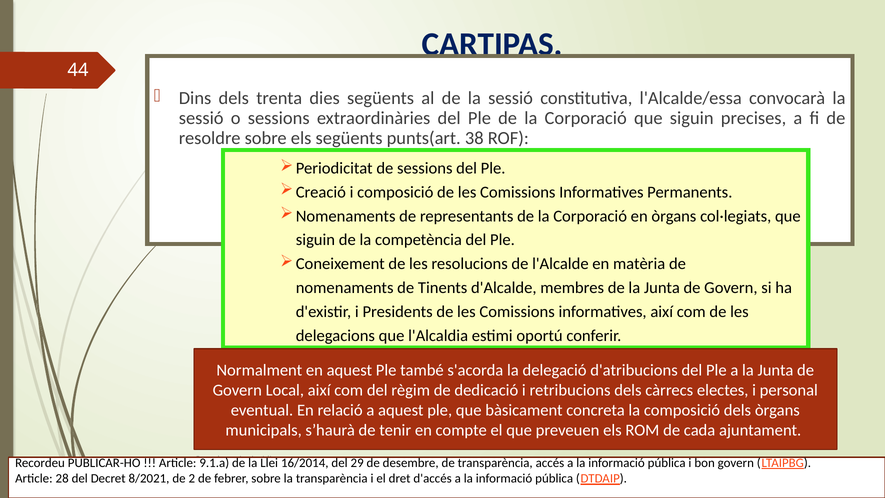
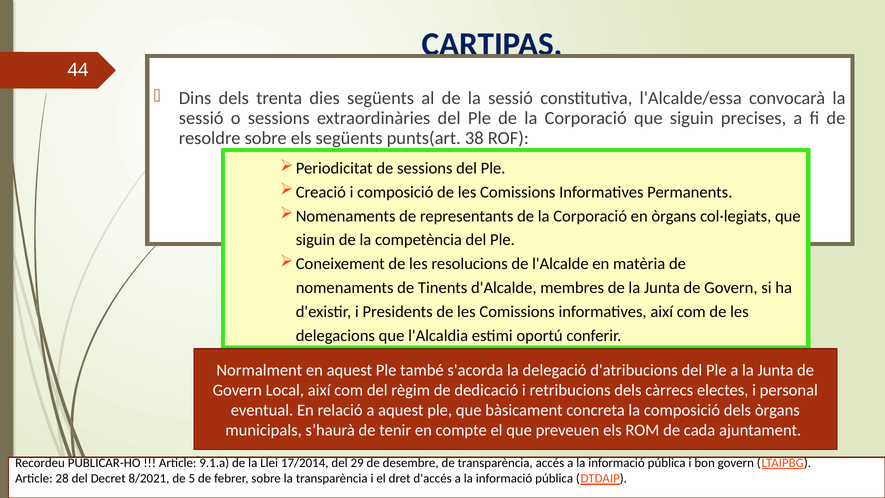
16/2014: 16/2014 -> 17/2014 (305, 463)
2: 2 -> 5 (192, 478)
